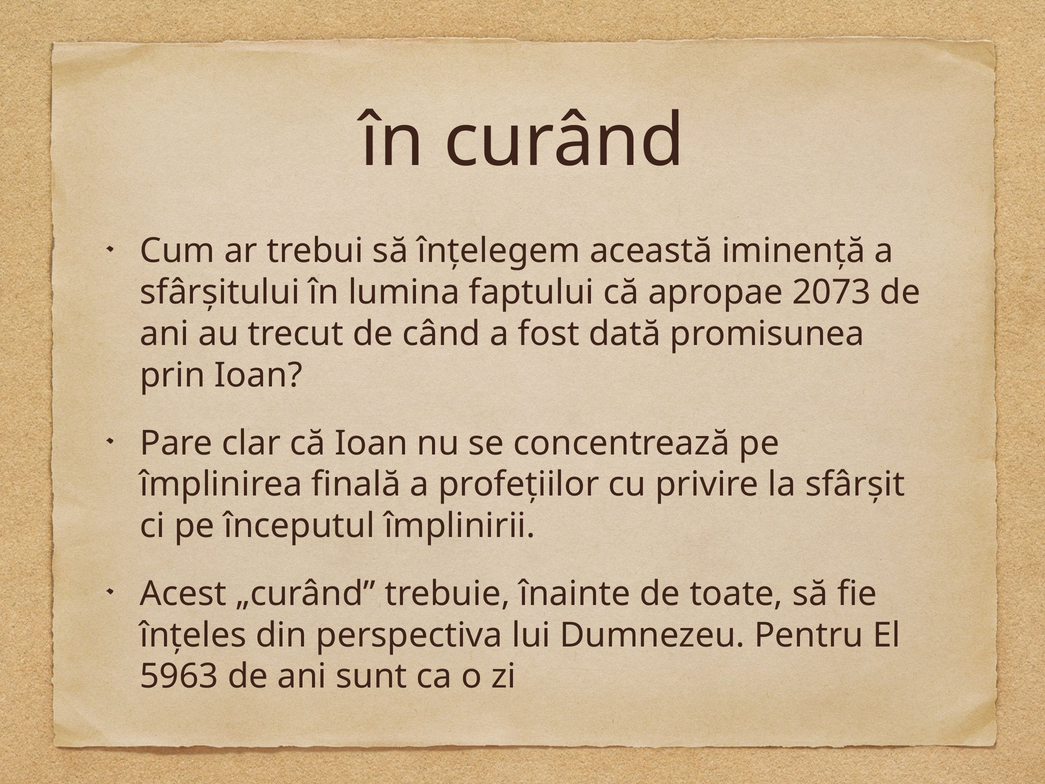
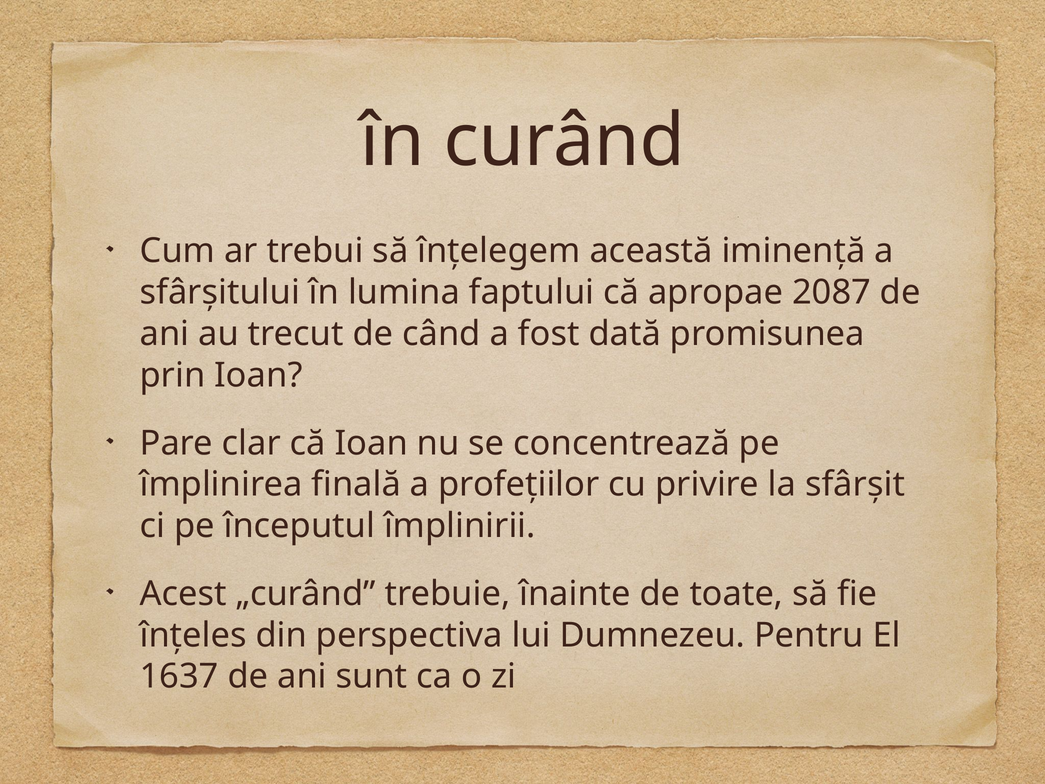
2073: 2073 -> 2087 (832, 292)
5963: 5963 -> 1637 (179, 676)
